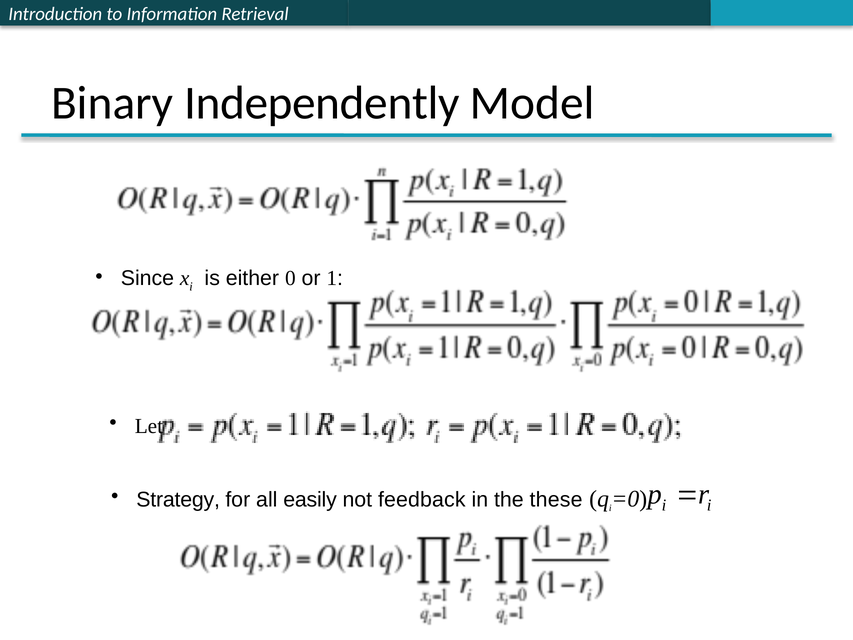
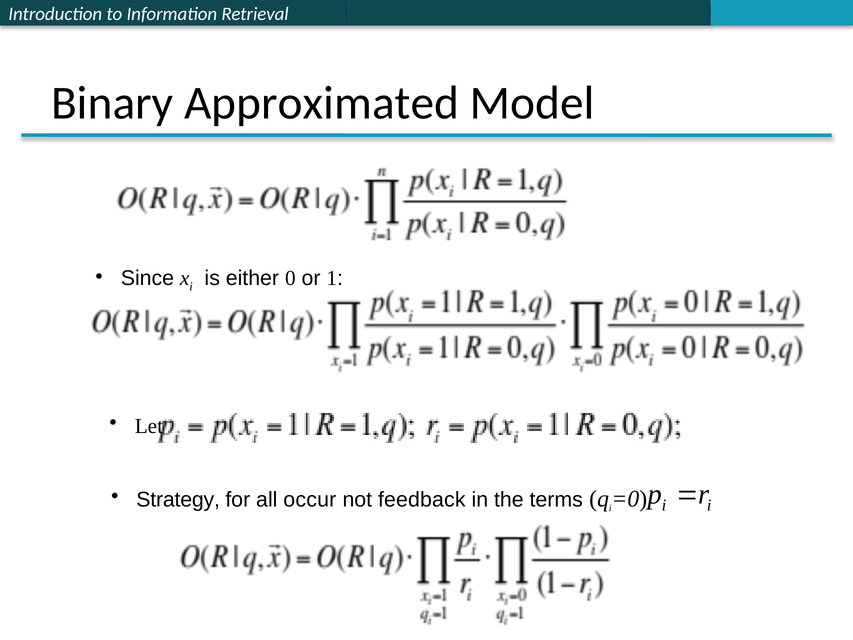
Independently: Independently -> Approximated (322, 103)
easily: easily -> occur (310, 500)
these: these -> terms (556, 500)
